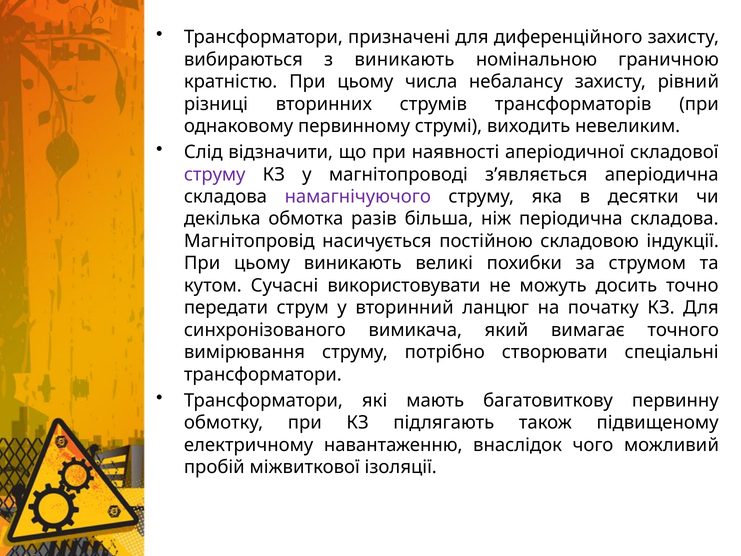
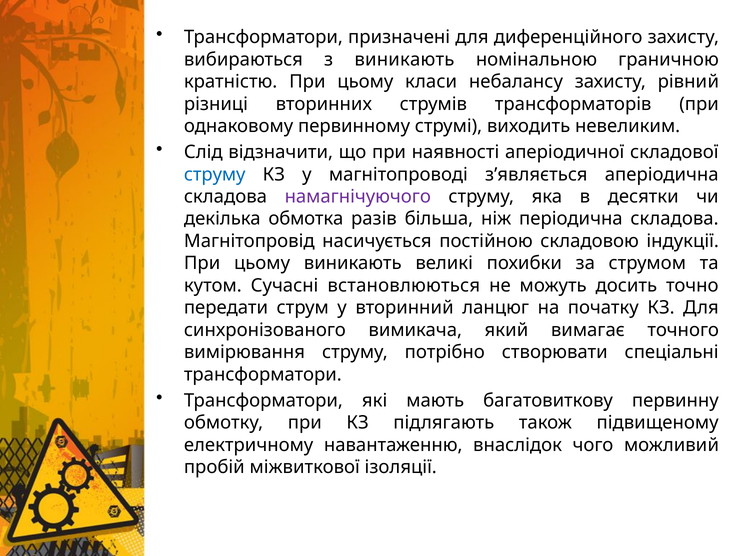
числа: числа -> класи (431, 82)
струму colour: purple -> blue (215, 174)
використовувати: використовувати -> встановлюються (404, 285)
